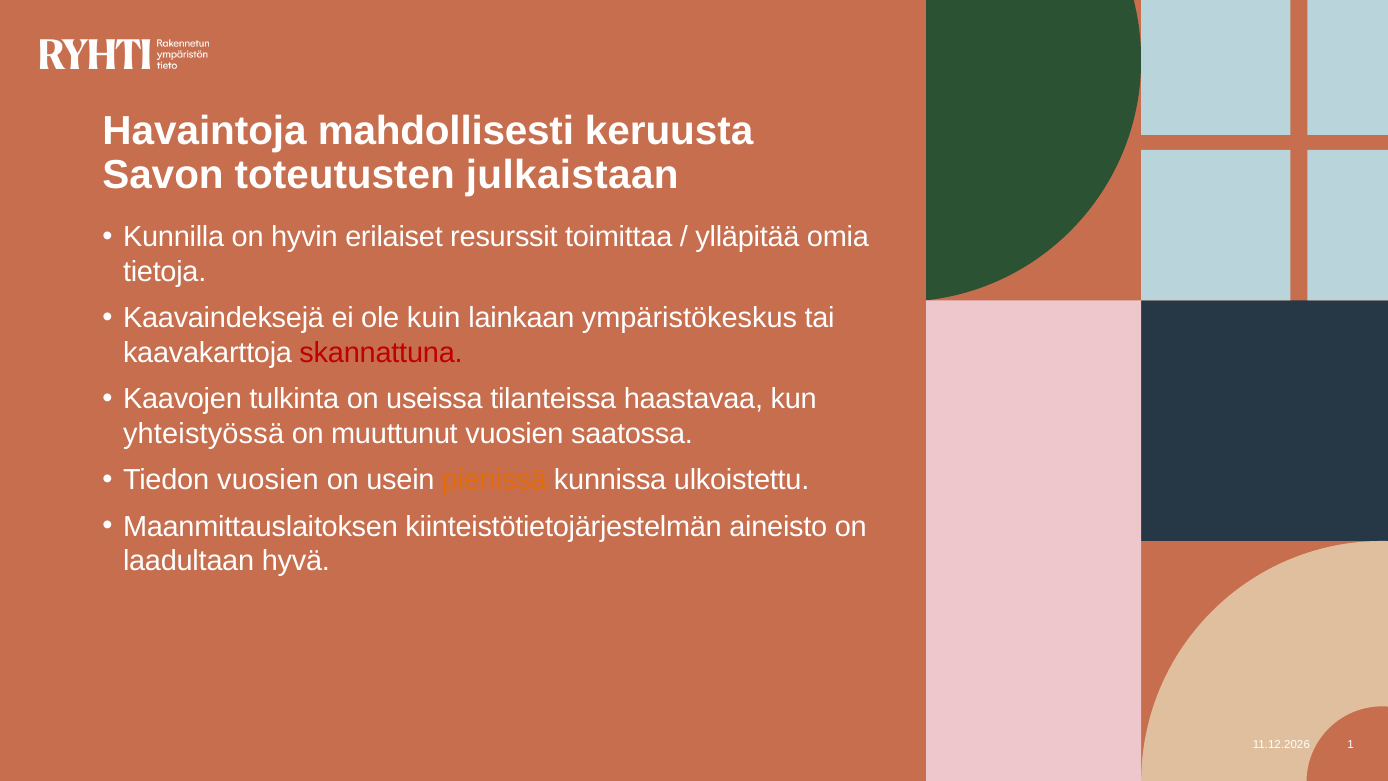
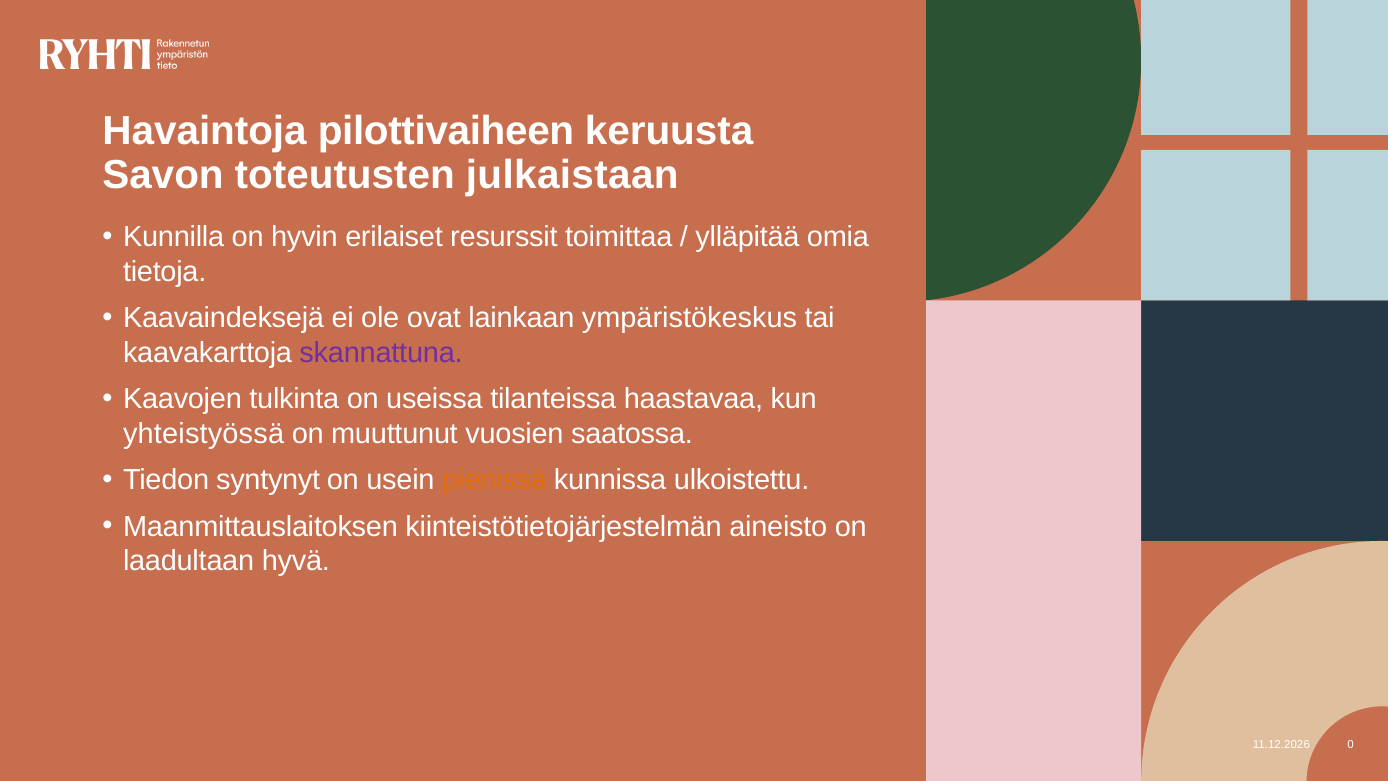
mahdollisesti: mahdollisesti -> pilottivaiheen (446, 131)
kuin: kuin -> ovat (434, 318)
skannattuna colour: red -> purple (381, 353)
Tiedon vuosien: vuosien -> syntynyt (268, 480)
1: 1 -> 0 (1350, 744)
